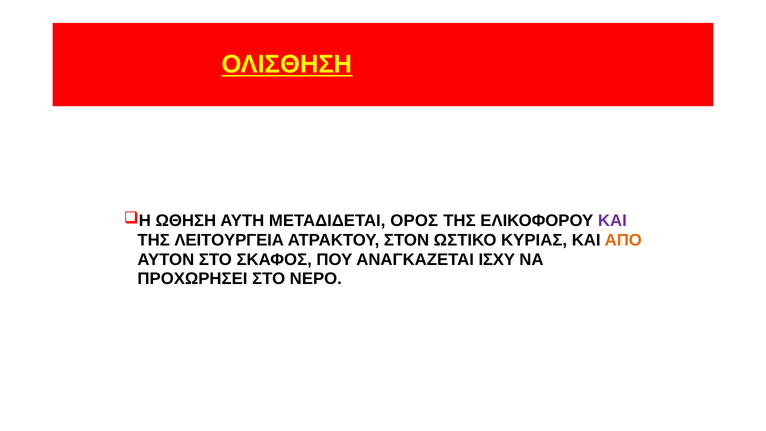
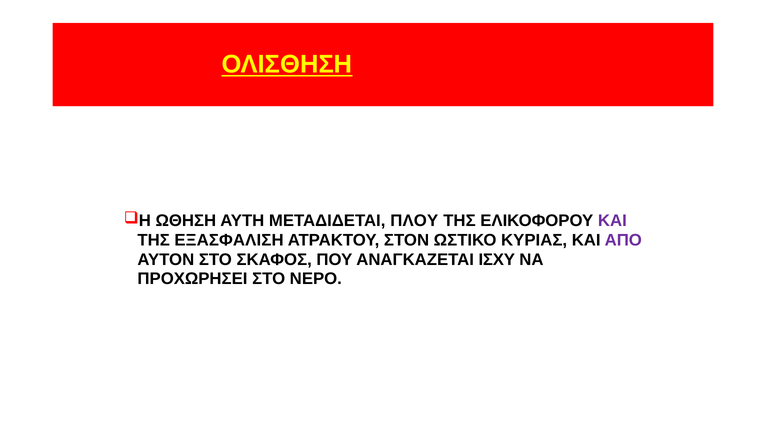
ΟΡΟΣ: ΟΡΟΣ -> ΠΛΟΥ (414, 221)
ΛΕΙΤΟΥΡΓΕΙΑ: ΛΕΙΤΟΥΡΓΕΙΑ -> ΕΞΑΣΦΑΛΙΣΗ (229, 240)
ΑΠΟ colour: orange -> purple (623, 240)
